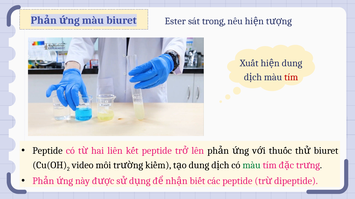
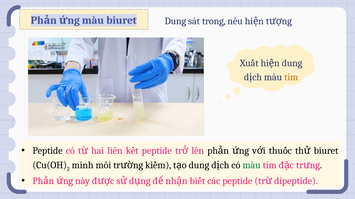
Ester: Ester -> Dung (175, 21)
tím colour: red -> orange (291, 77)
video: video -> minh (83, 166)
